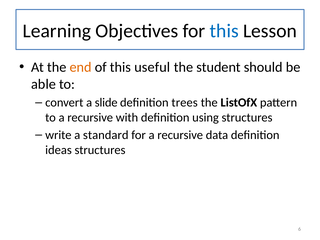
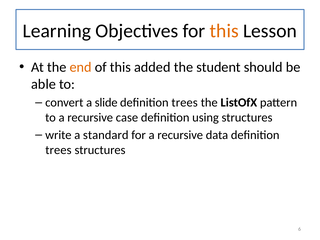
this colour: blue -> orange (224, 31)
useful: useful -> added (152, 67)
with: with -> case (127, 118)
ideas: ideas -> trees (58, 150)
